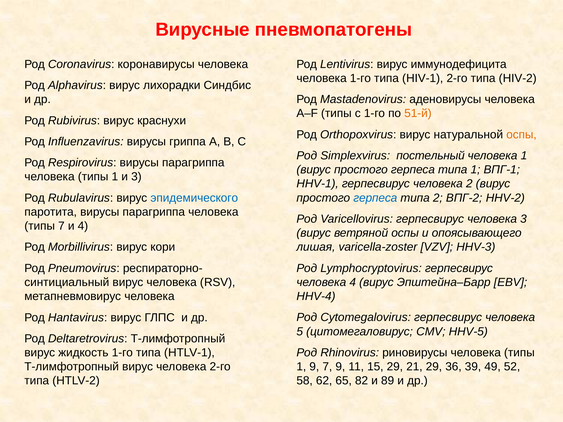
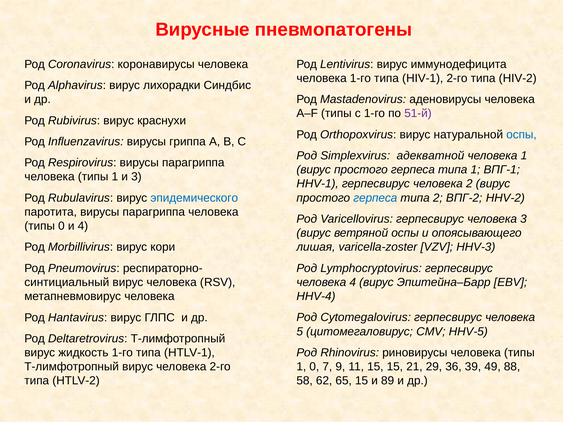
51-й colour: orange -> purple (418, 113)
оспы colour: orange -> blue (521, 135)
постельный: постельный -> адекватной (430, 156)
типы 7: 7 -> 0 (61, 226)
1 9: 9 -> 0 (314, 367)
15 29: 29 -> 15 (395, 367)
52: 52 -> 88 (512, 367)
65 82: 82 -> 15 (362, 381)
